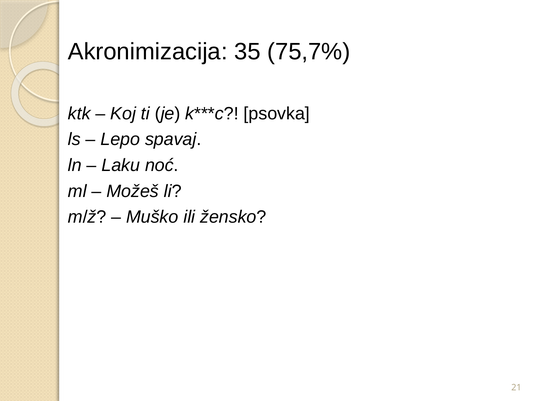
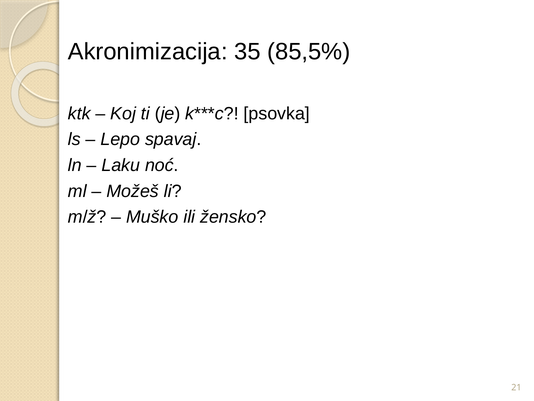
75,7%: 75,7% -> 85,5% (309, 52)
